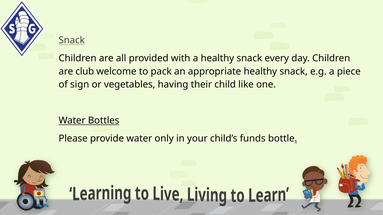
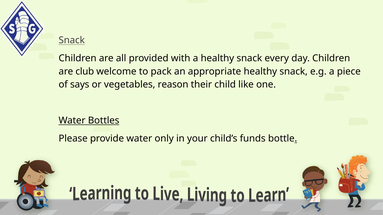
sign: sign -> says (80, 85)
having: having -> reason (173, 85)
